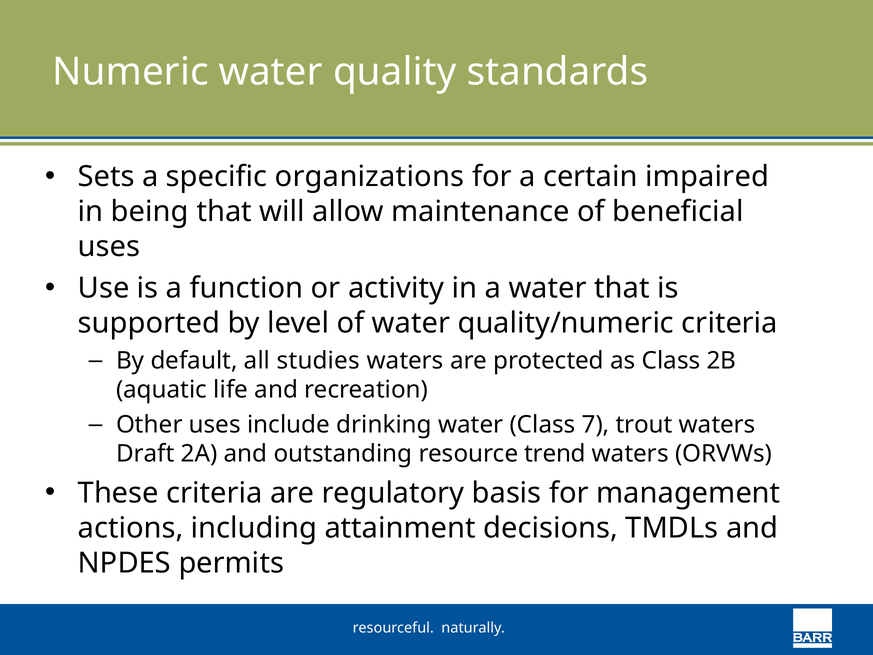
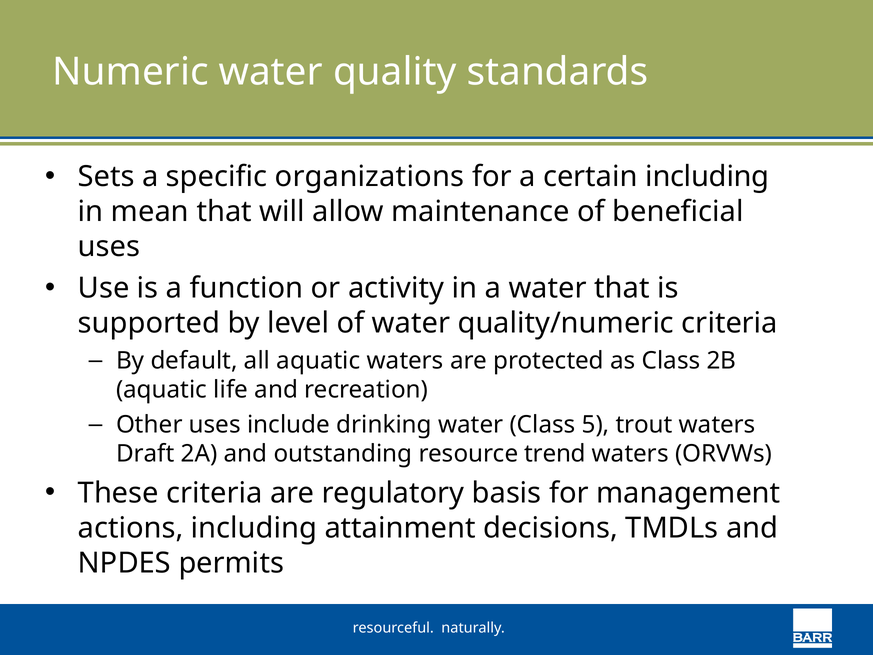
certain impaired: impaired -> including (707, 177)
being: being -> mean (150, 212)
all studies: studies -> aquatic (318, 361)
7: 7 -> 5 (596, 425)
